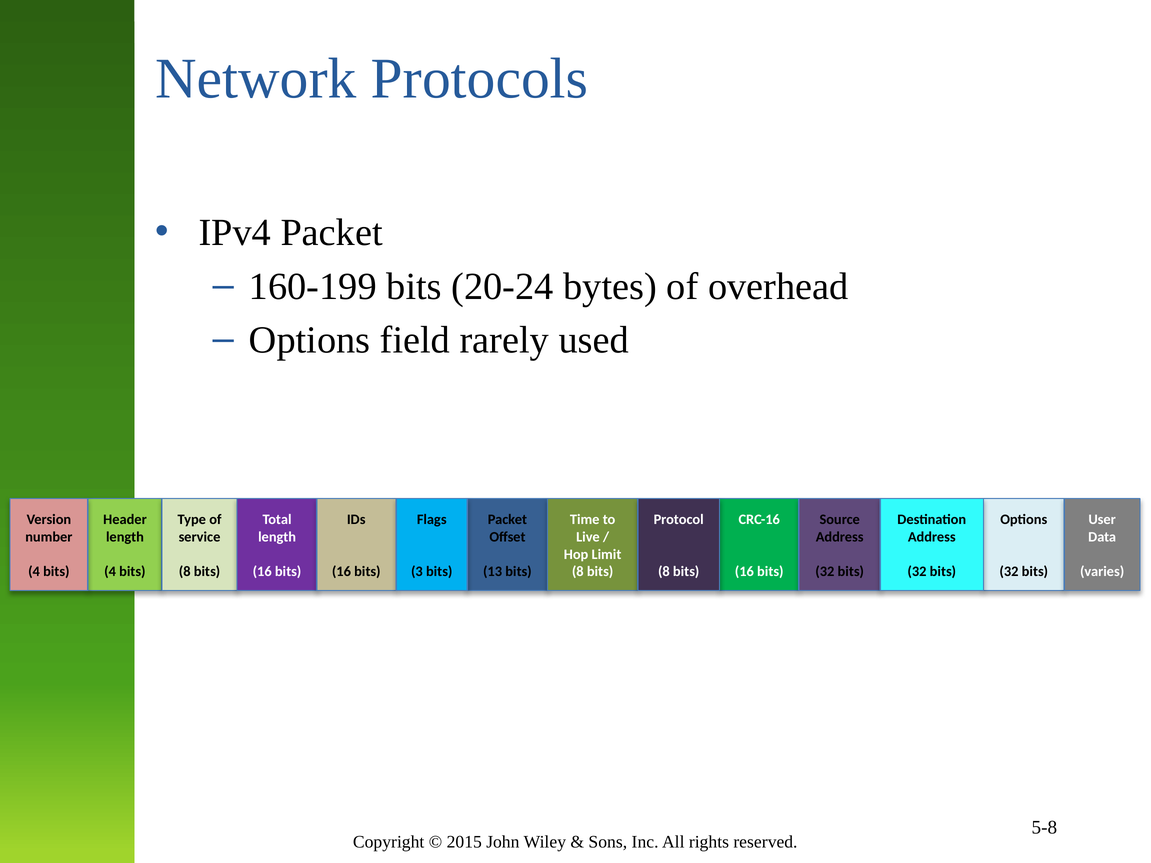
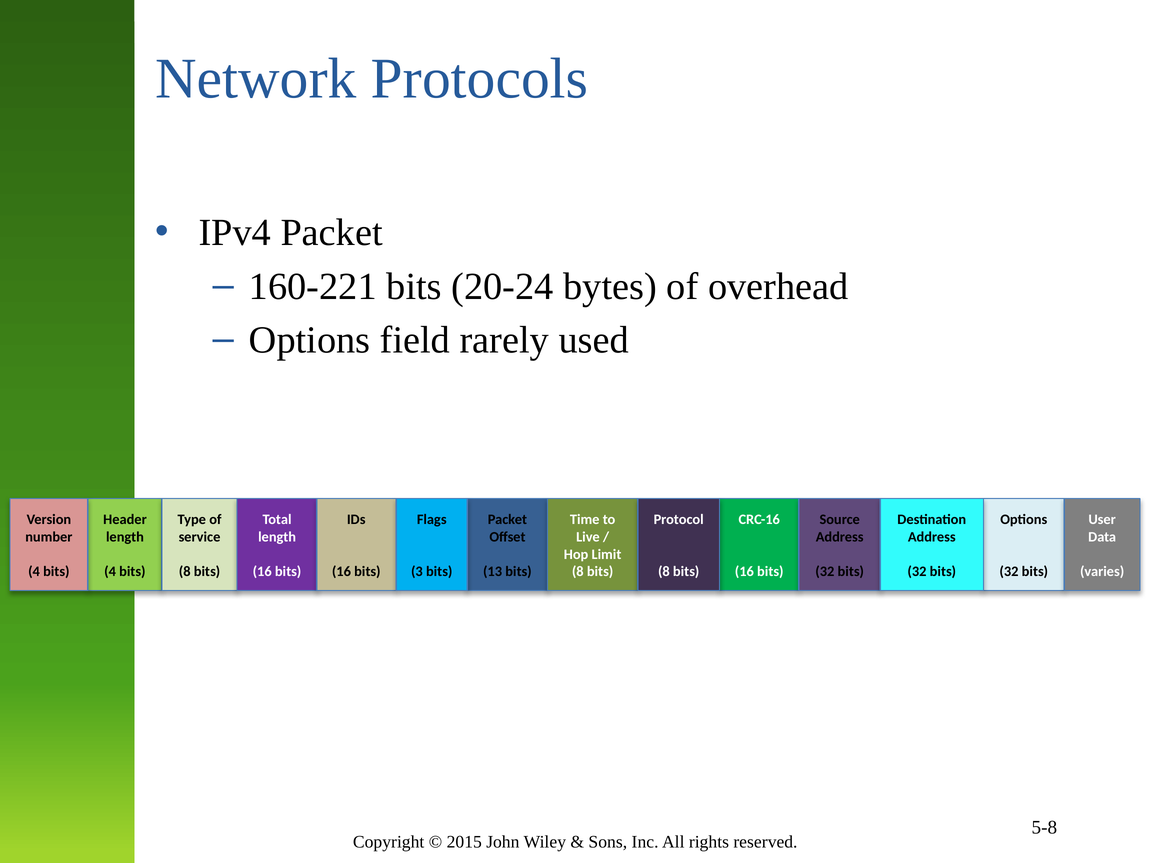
160-199: 160-199 -> 160-221 (313, 287)
